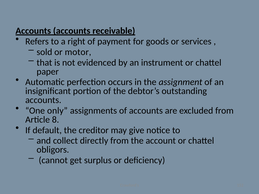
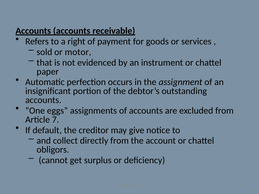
only: only -> eggs (57, 111)
8: 8 -> 7 (56, 120)
